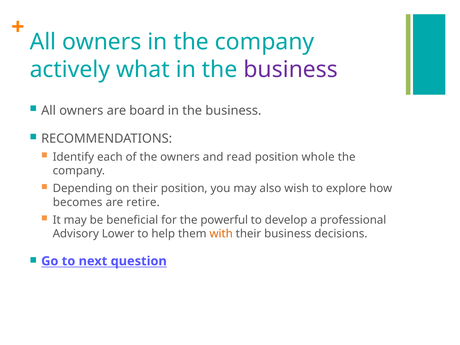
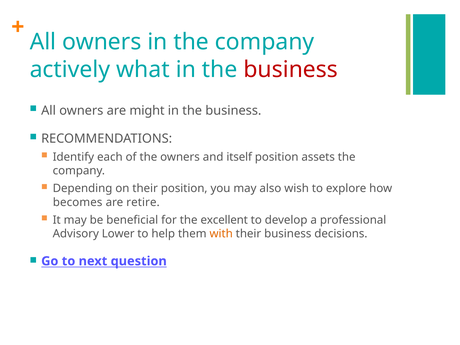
business colour: purple -> red (291, 70)
board: board -> might (147, 111)
read: read -> itself (239, 157)
whole: whole -> assets (318, 157)
powerful: powerful -> excellent (224, 220)
